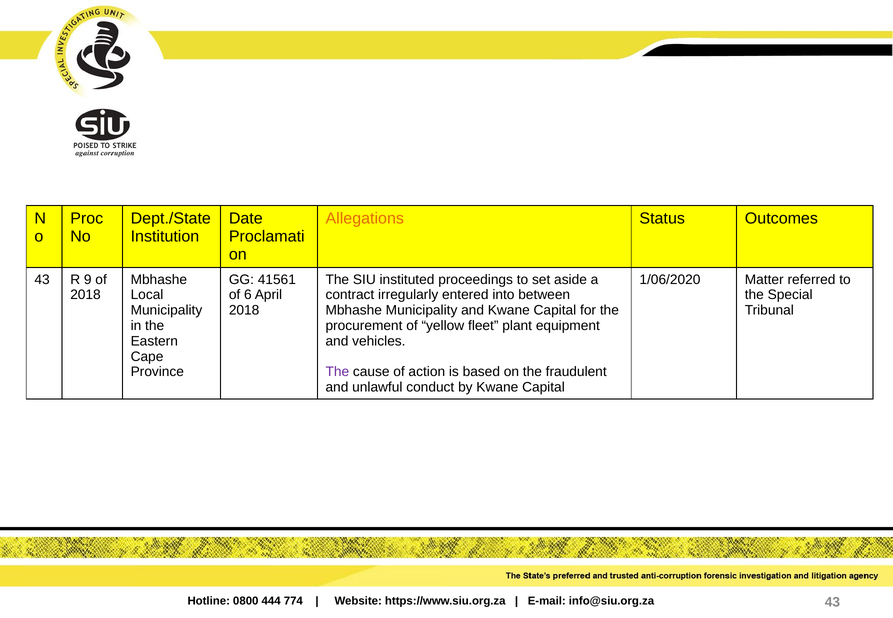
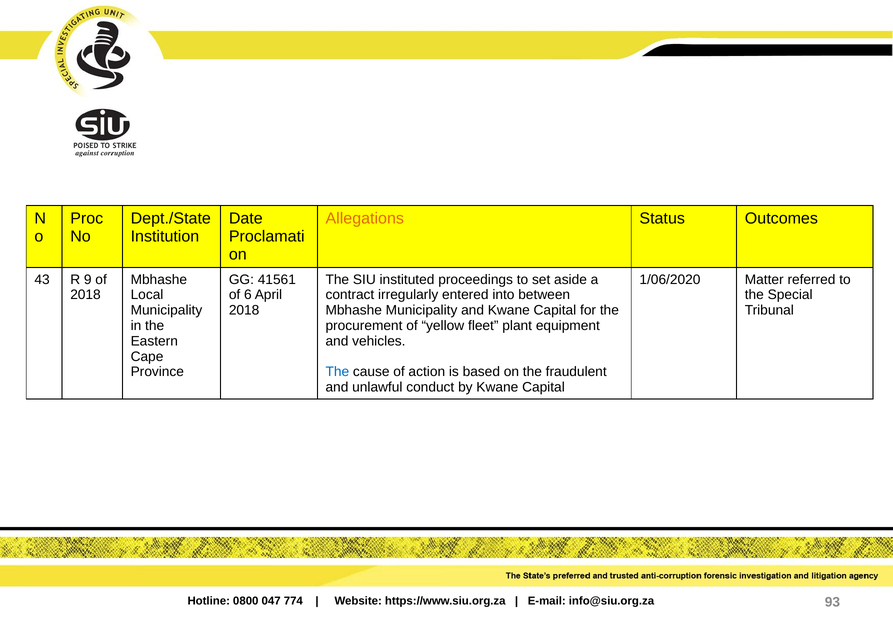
The colour: purple -> blue (337, 372)
444: 444 -> 047 (271, 601)
info@siu.org.za 43: 43 -> 93 (832, 602)
